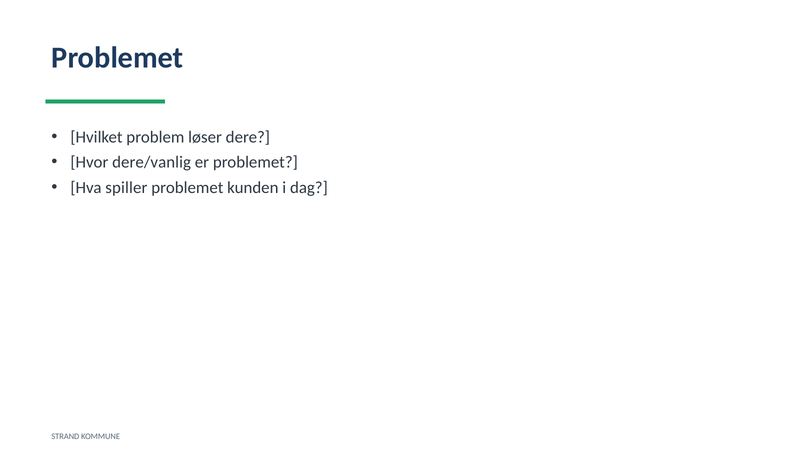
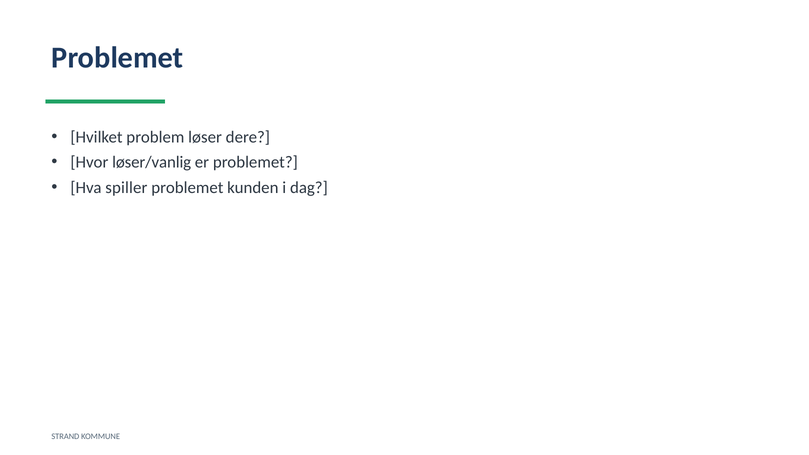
dere/vanlig: dere/vanlig -> løser/vanlig (152, 162)
